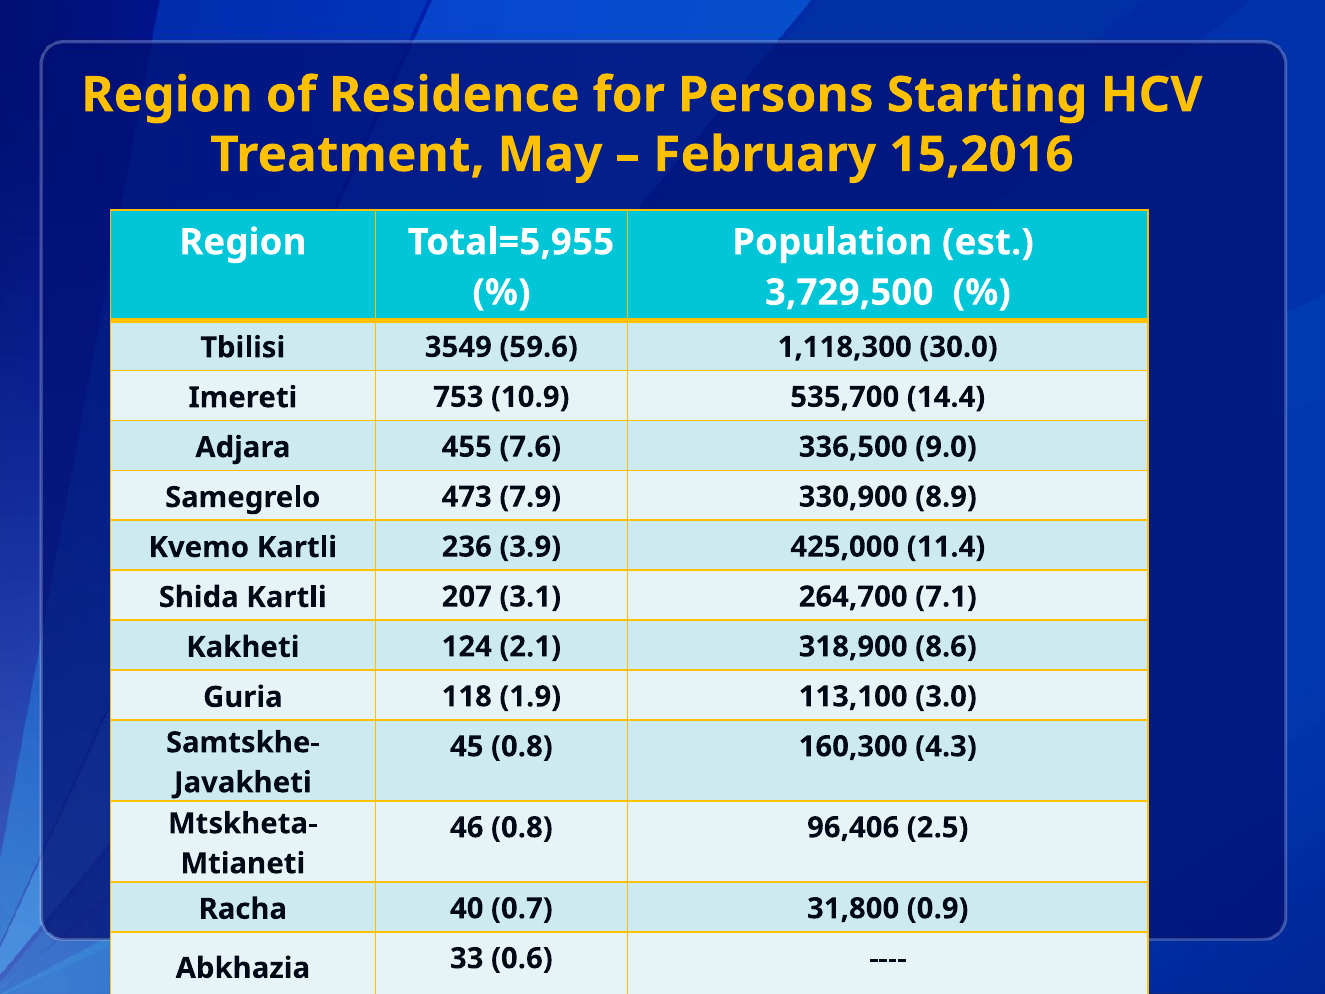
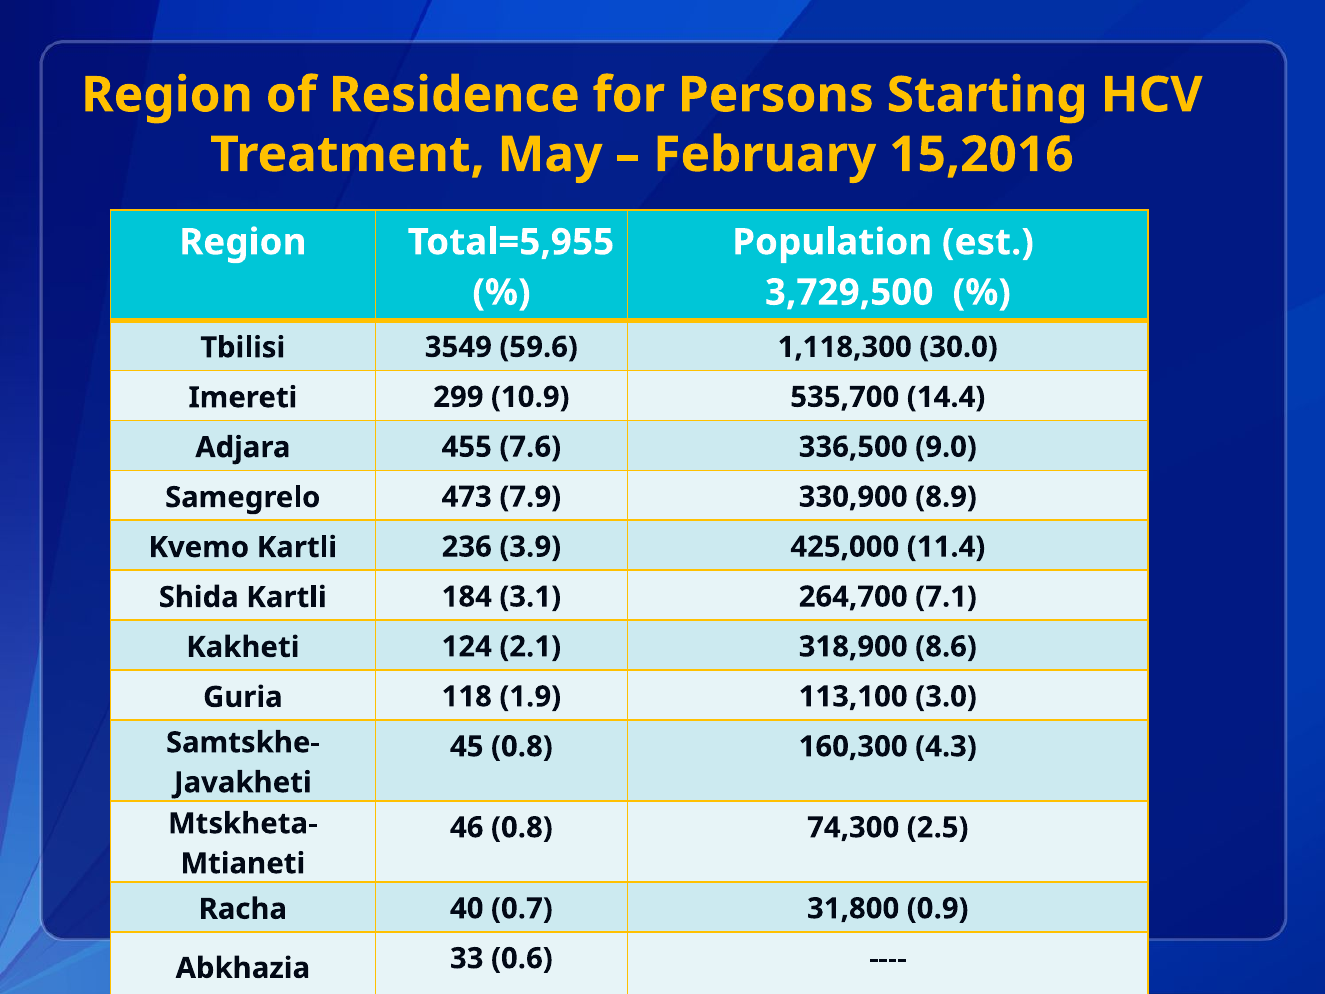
753: 753 -> 299 (458, 397)
207: 207 -> 184 (467, 597)
96,406: 96,406 -> 74,300 (853, 827)
